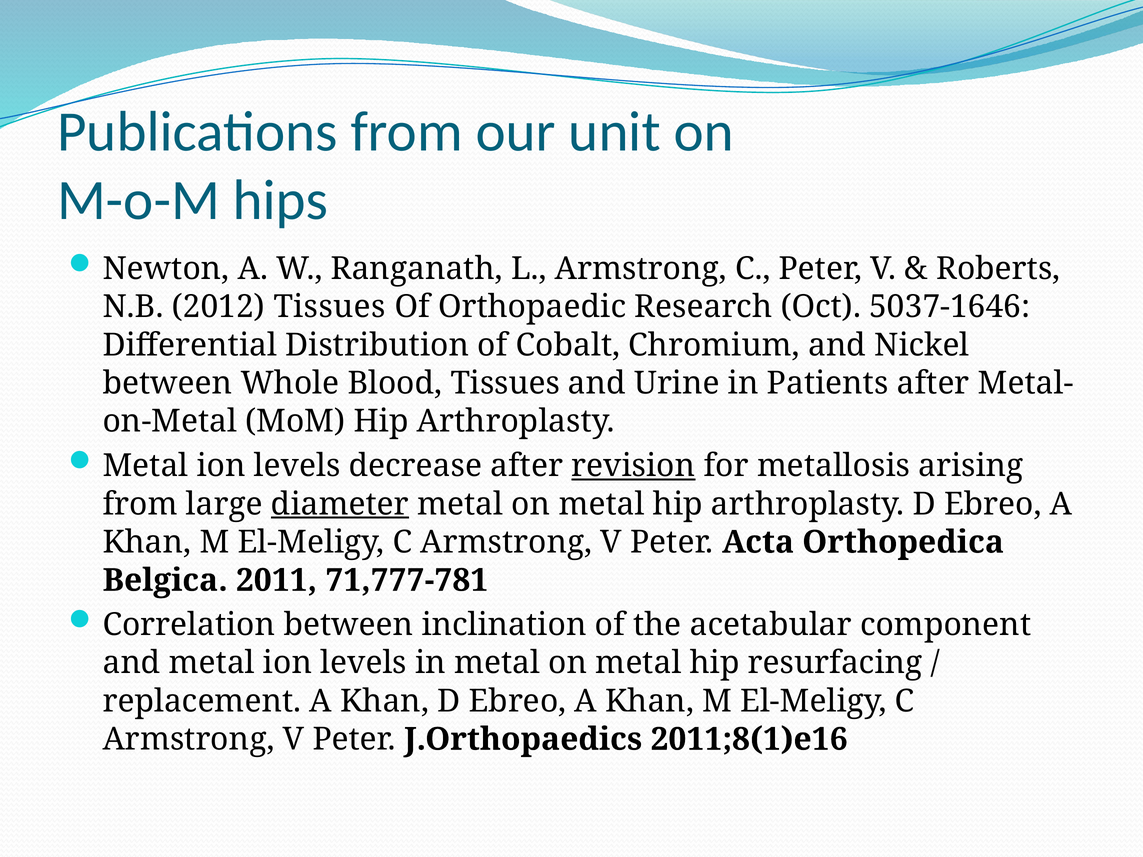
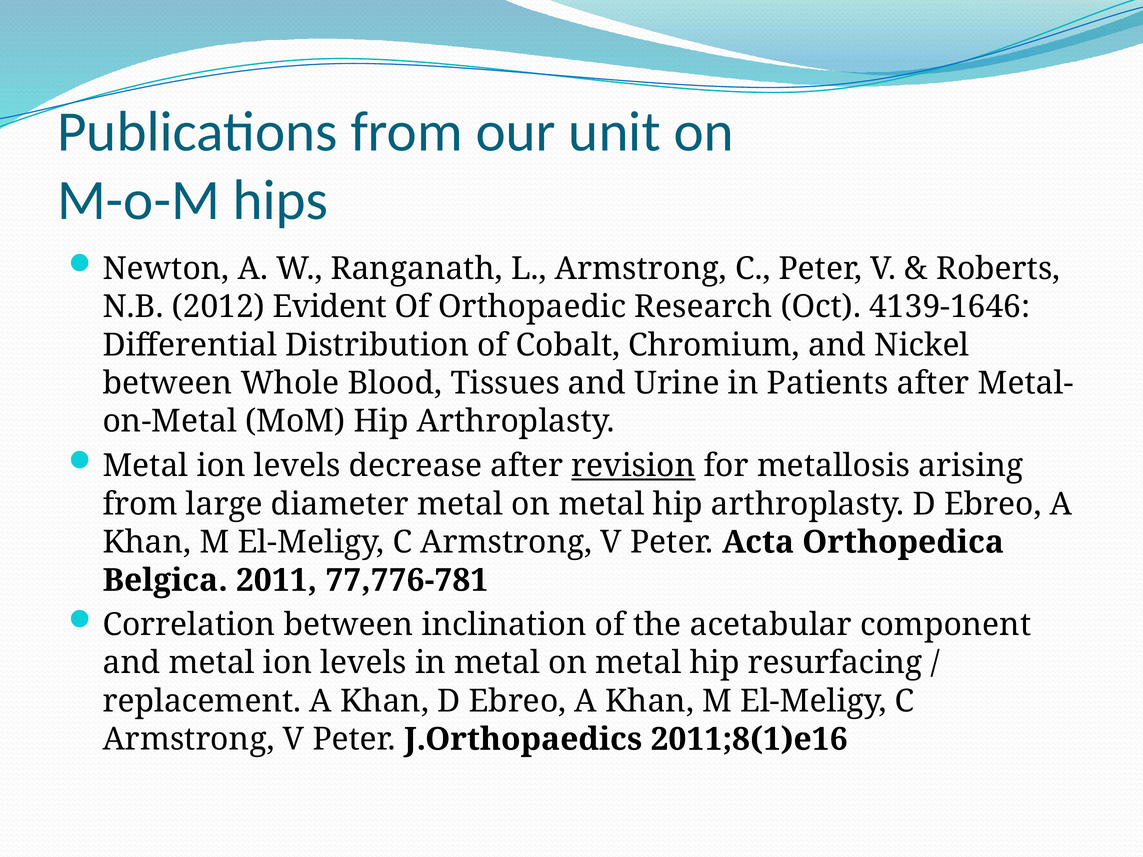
2012 Tissues: Tissues -> Evident (330, 307)
5037-1646: 5037-1646 -> 4139-1646 (950, 307)
diameter underline: present -> none (340, 504)
71,777-781: 71,777-781 -> 77,776-781 (407, 581)
